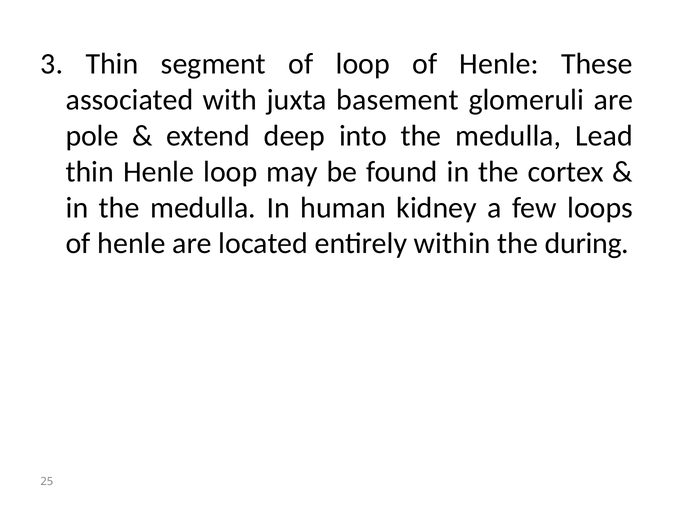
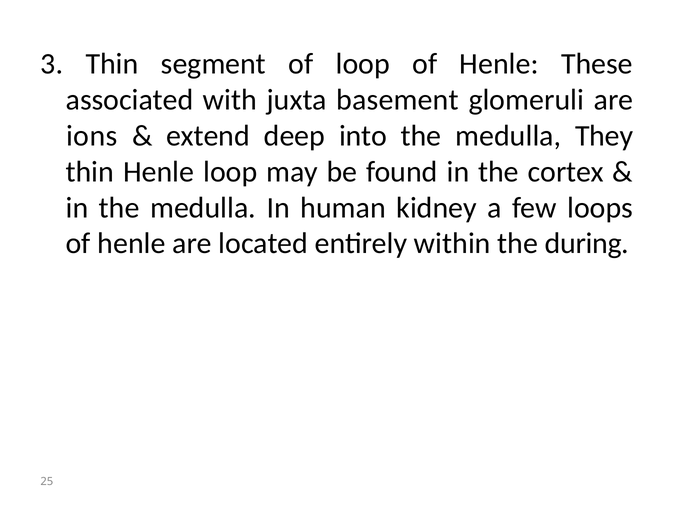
pole: pole -> ions (92, 136)
Lead: Lead -> They (604, 136)
